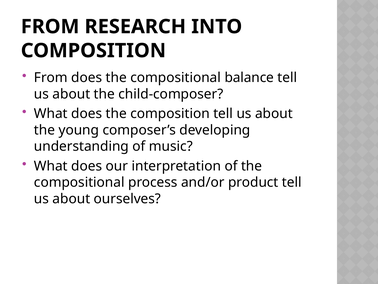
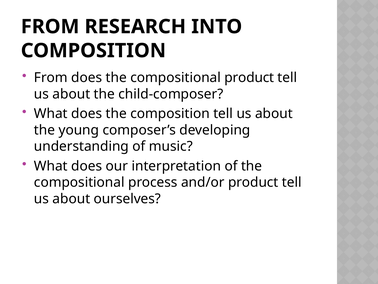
compositional balance: balance -> product (249, 78)
